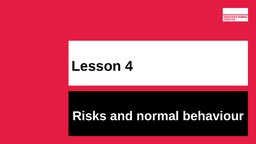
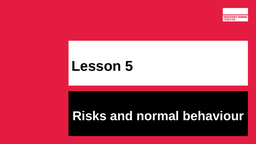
4: 4 -> 5 (129, 66)
